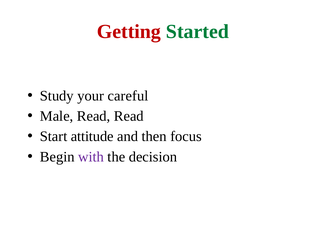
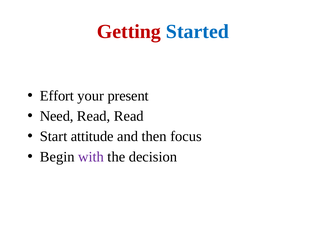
Started colour: green -> blue (197, 32)
Study: Study -> Effort (57, 96)
careful: careful -> present (128, 96)
Male: Male -> Need (57, 116)
